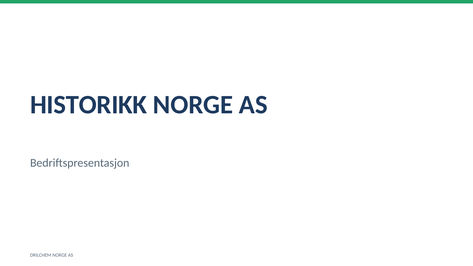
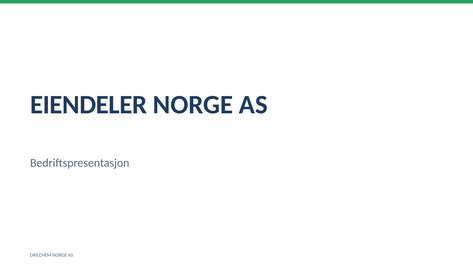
HISTORIKK: HISTORIKK -> EIENDELER (89, 105)
